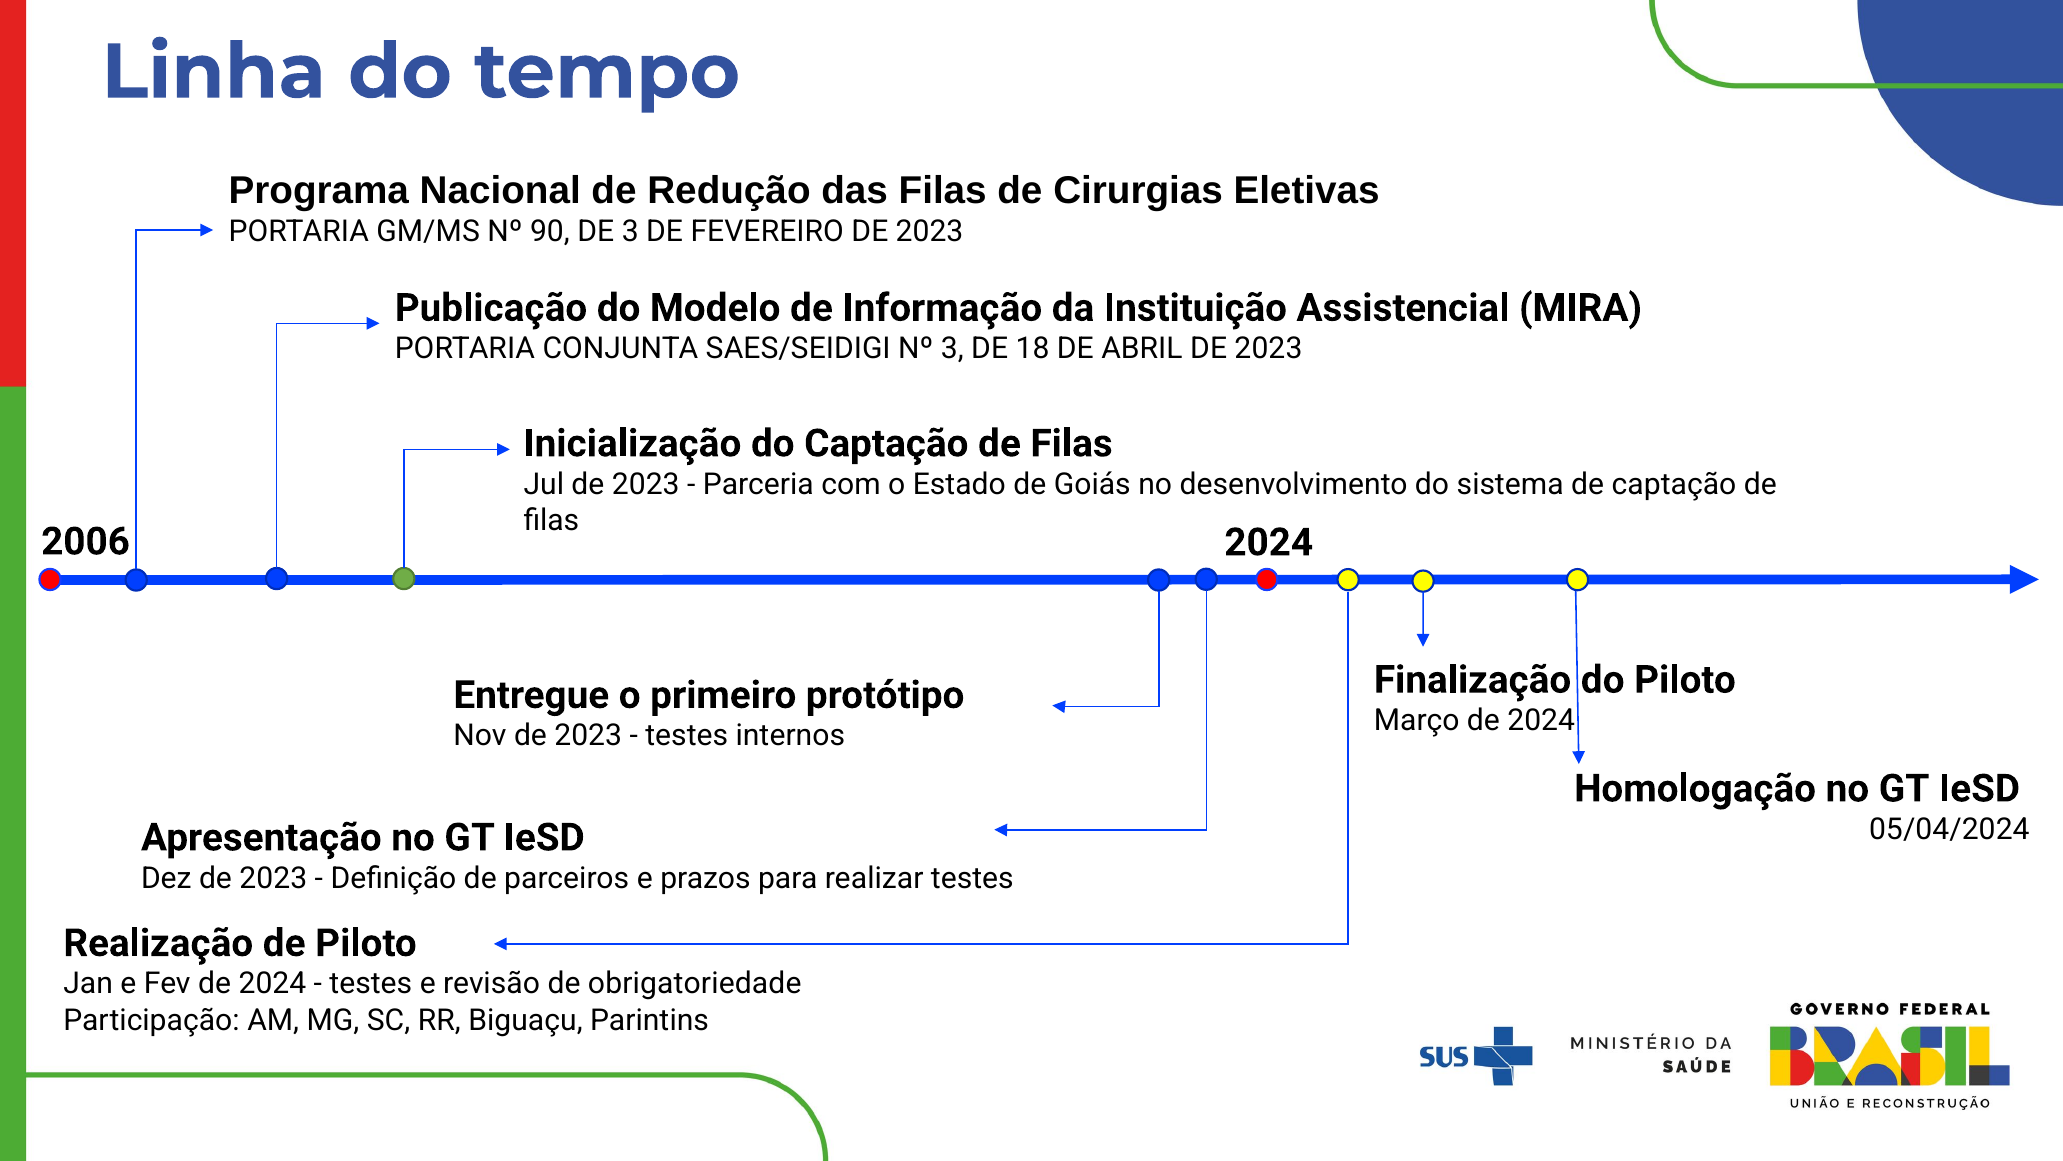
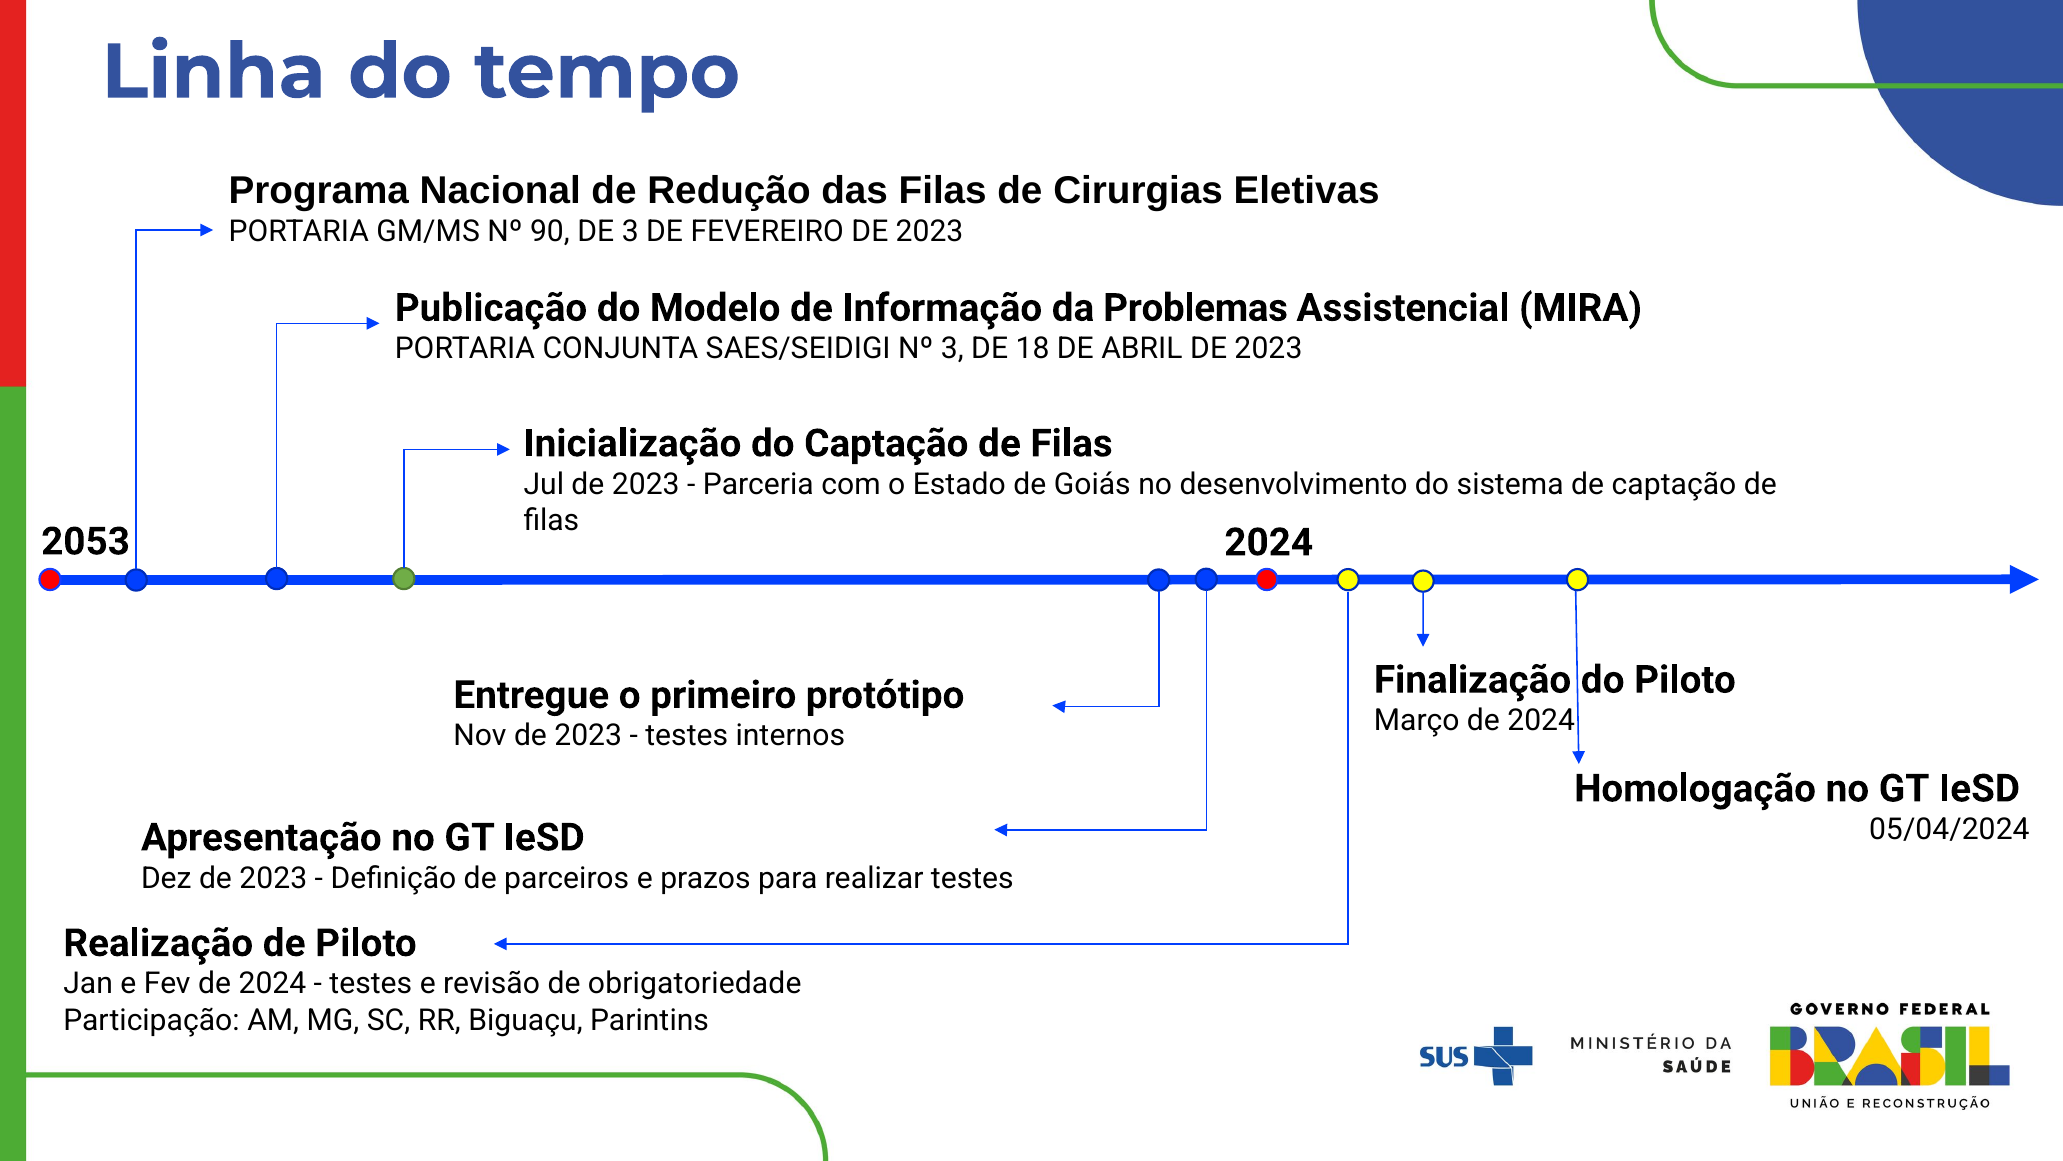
Instituição: Instituição -> Problemas (1196, 308)
2006: 2006 -> 2053 (86, 541)
